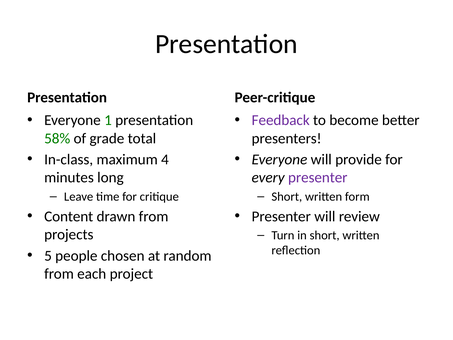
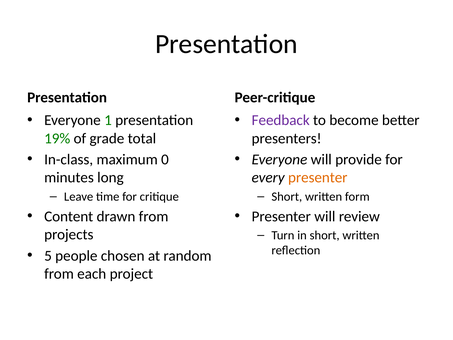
58%: 58% -> 19% (57, 138)
4: 4 -> 0 (165, 159)
presenter colour: purple -> orange (318, 177)
